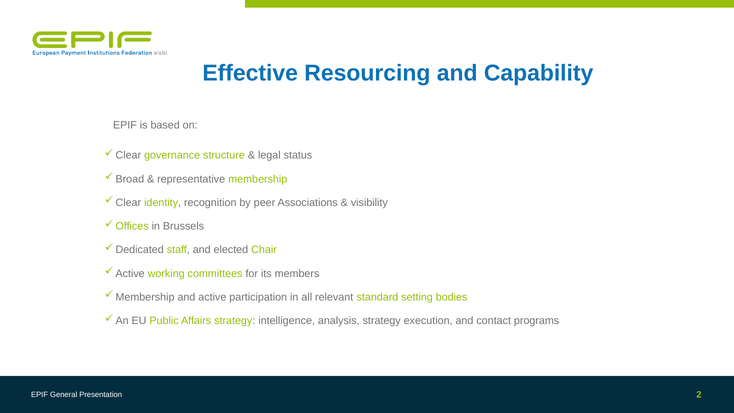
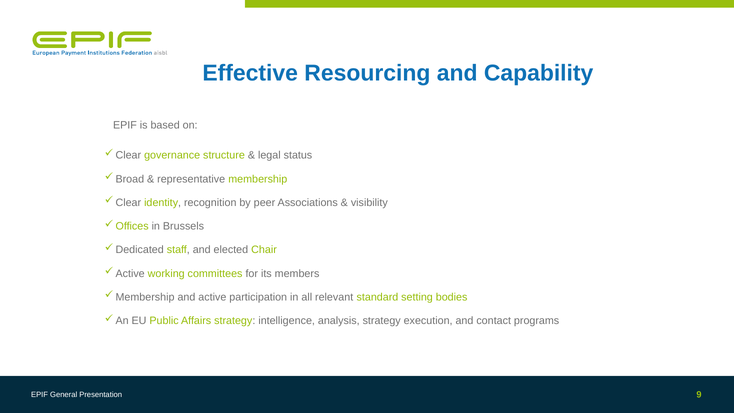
2: 2 -> 9 (699, 395)
